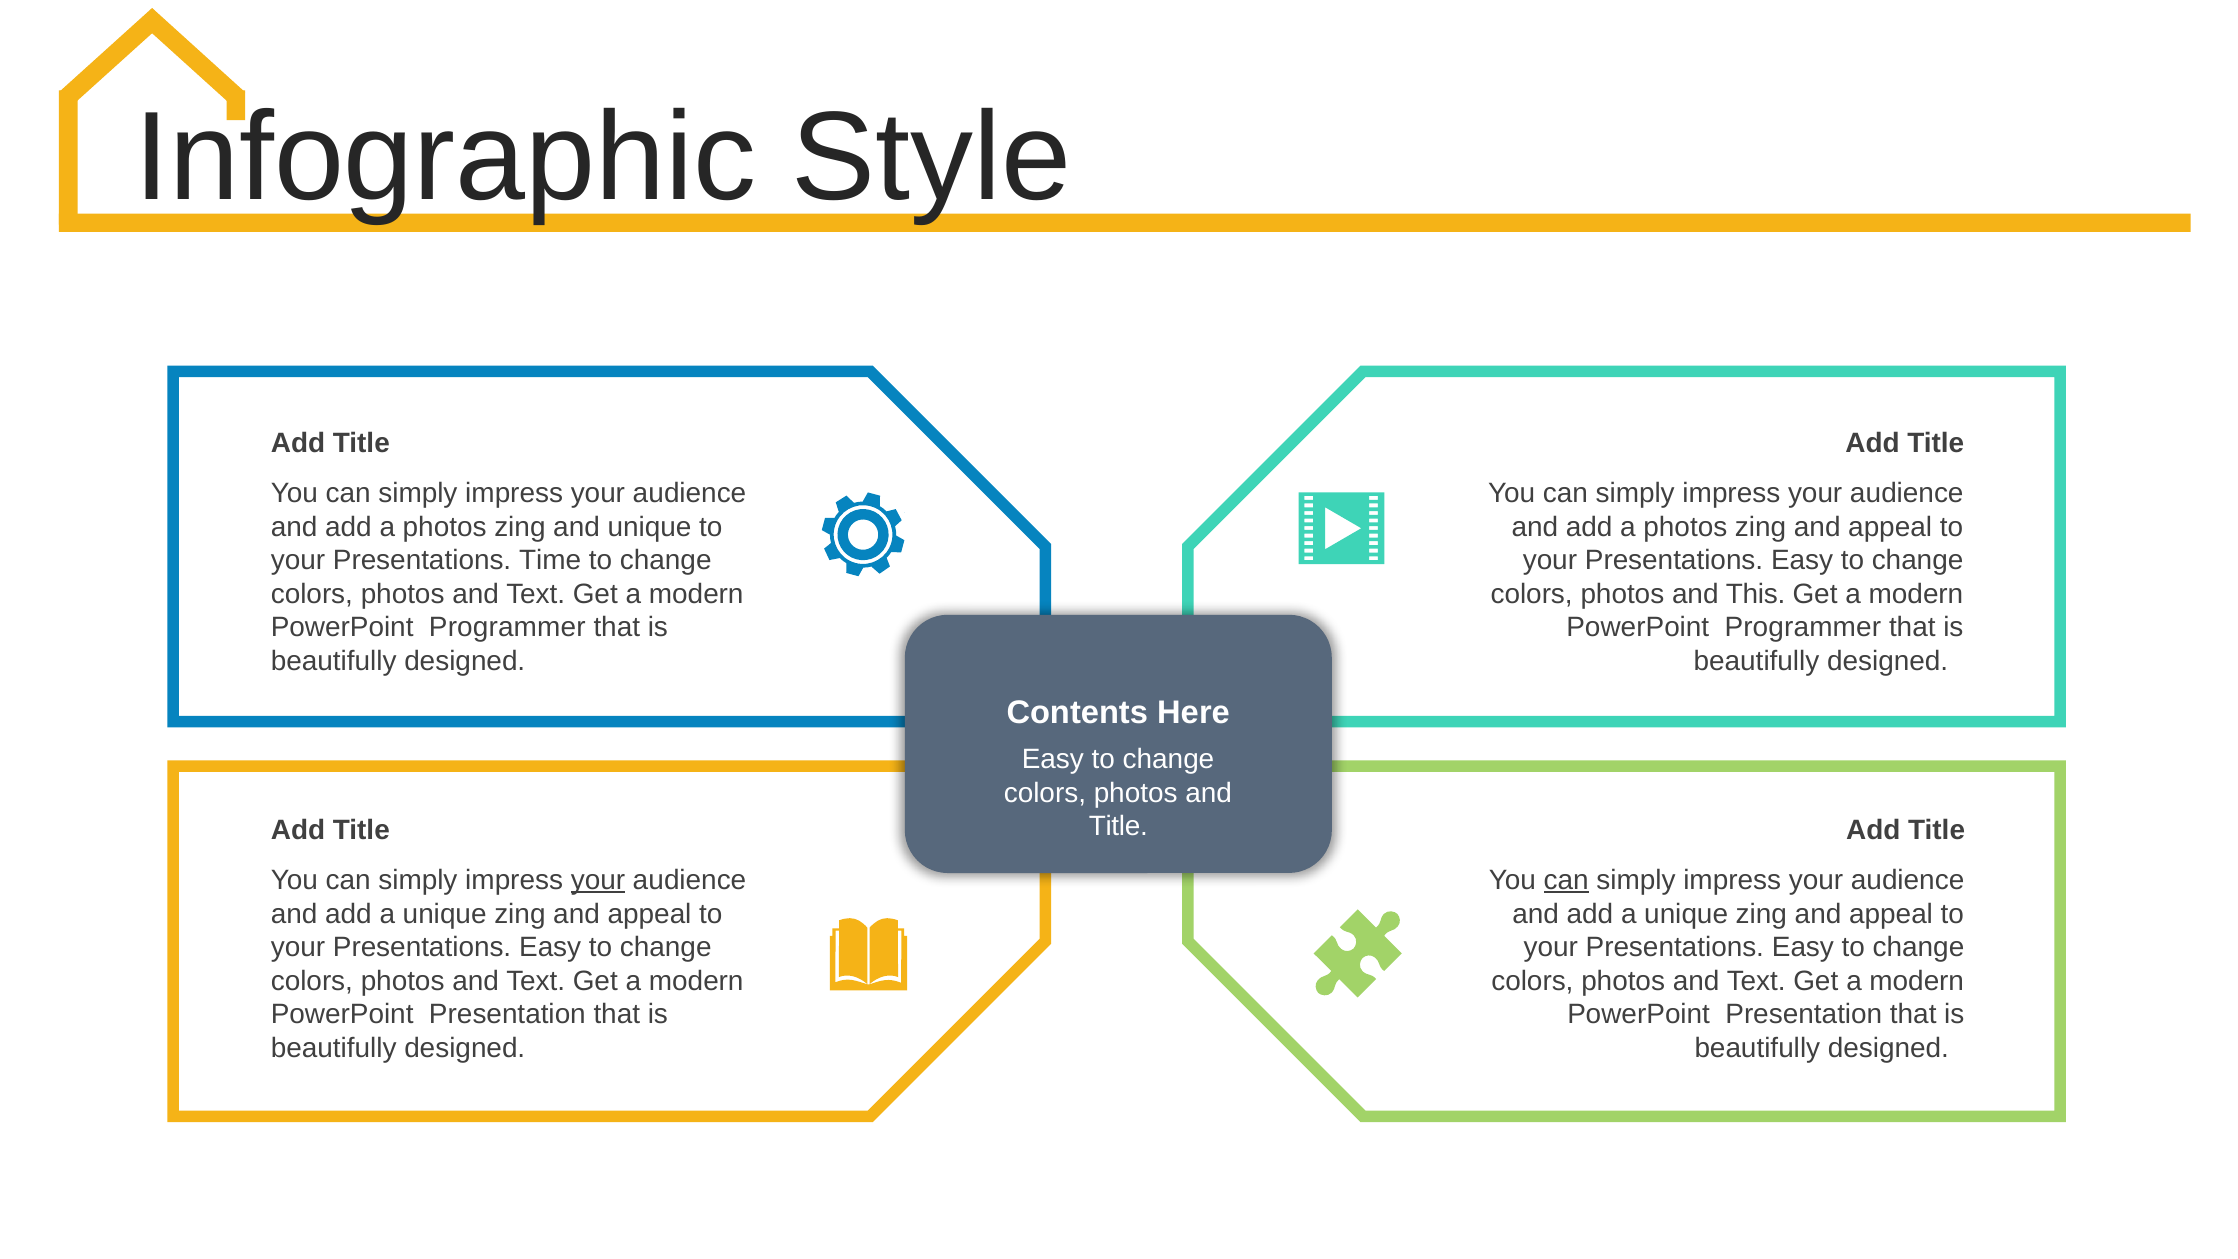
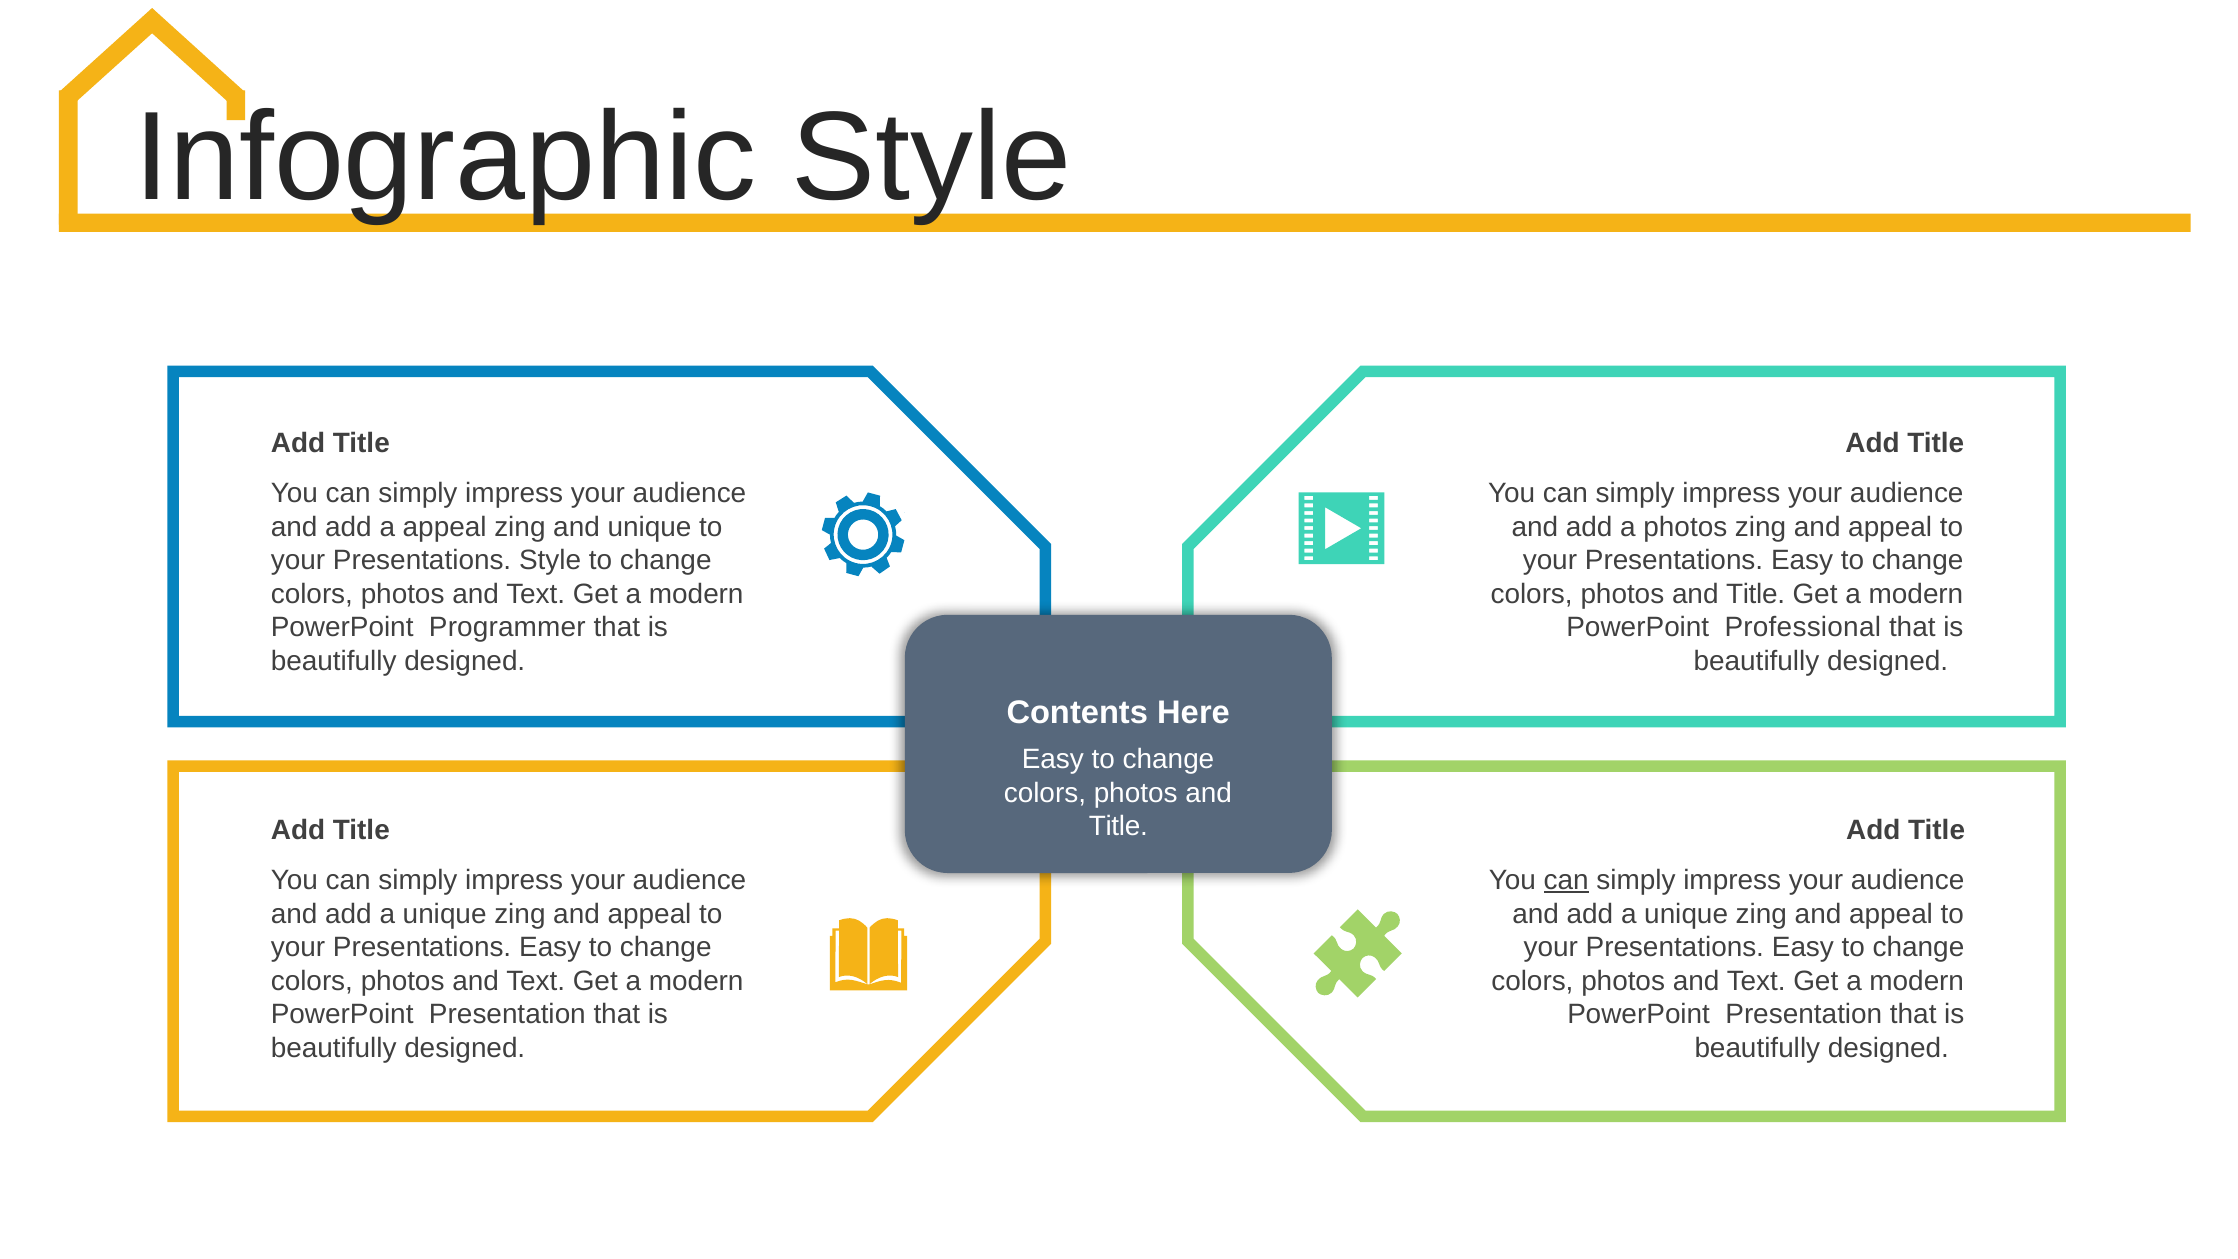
photos: photos -> appeal (445, 527)
Presentations Time: Time -> Style (550, 560)
This: This -> Title (1756, 594)
Programmer: Programmer -> Professional (1803, 627)
your underline: present -> none (598, 880)
